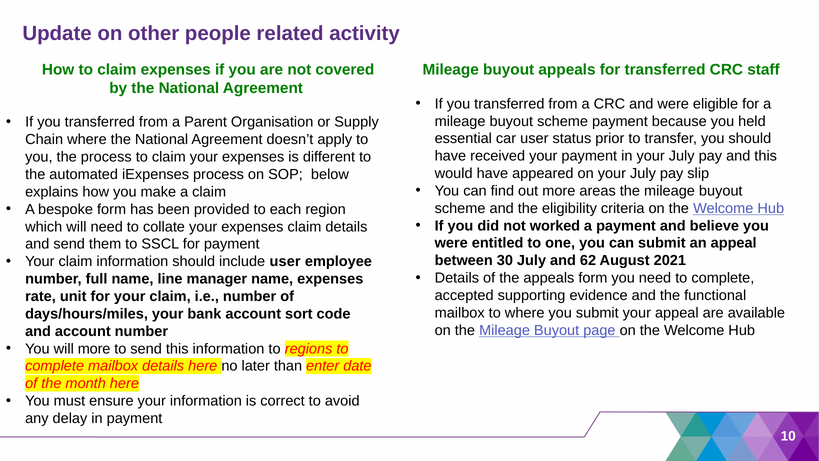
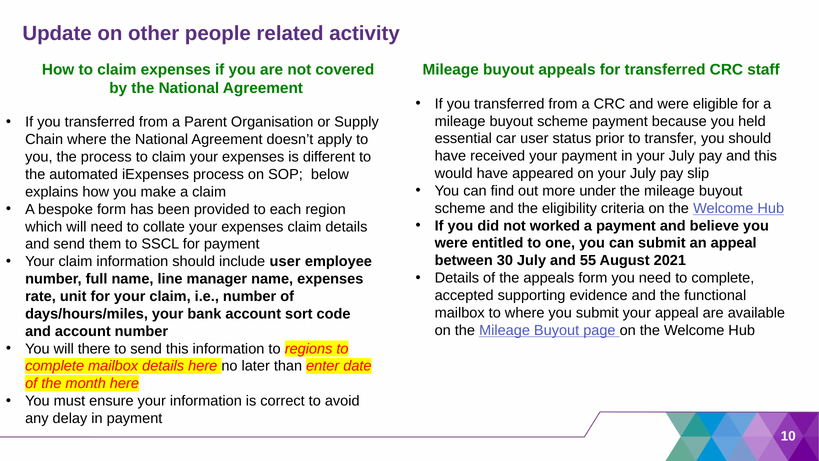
areas: areas -> under (598, 191)
62: 62 -> 55 (588, 260)
will more: more -> there (94, 348)
